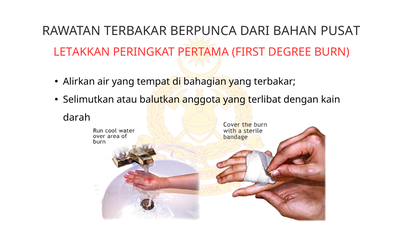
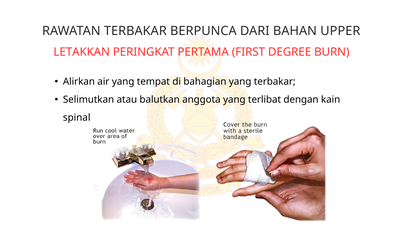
PUSAT: PUSAT -> UPPER (340, 31)
darah: darah -> spinal (77, 117)
